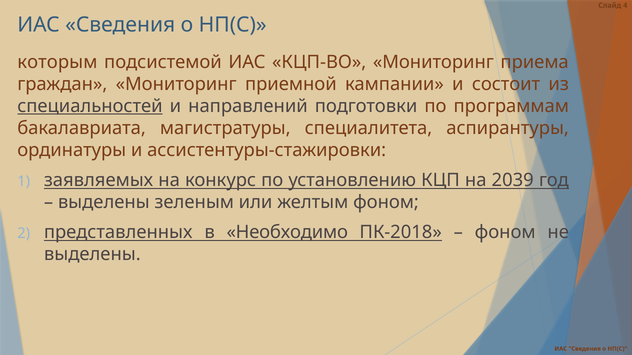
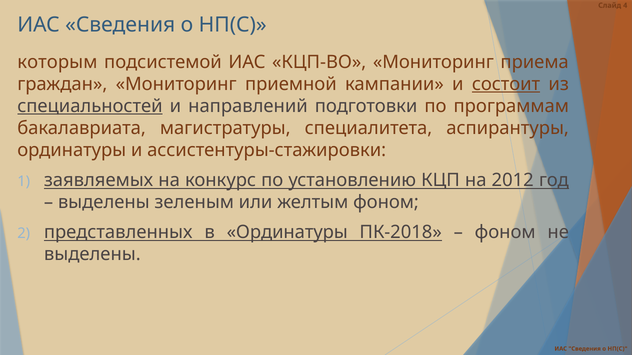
состоит underline: none -> present (506, 84)
2039: 2039 -> 2012 (513, 180)
в Необходимо: Необходимо -> Ординатуры (287, 232)
